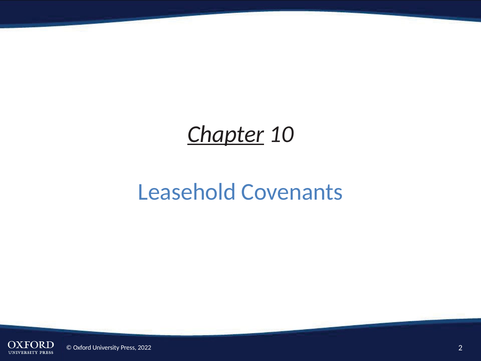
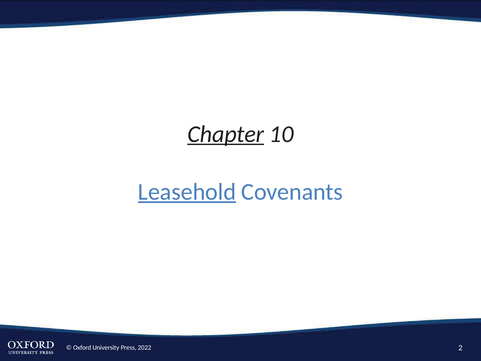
Leasehold underline: none -> present (187, 192)
